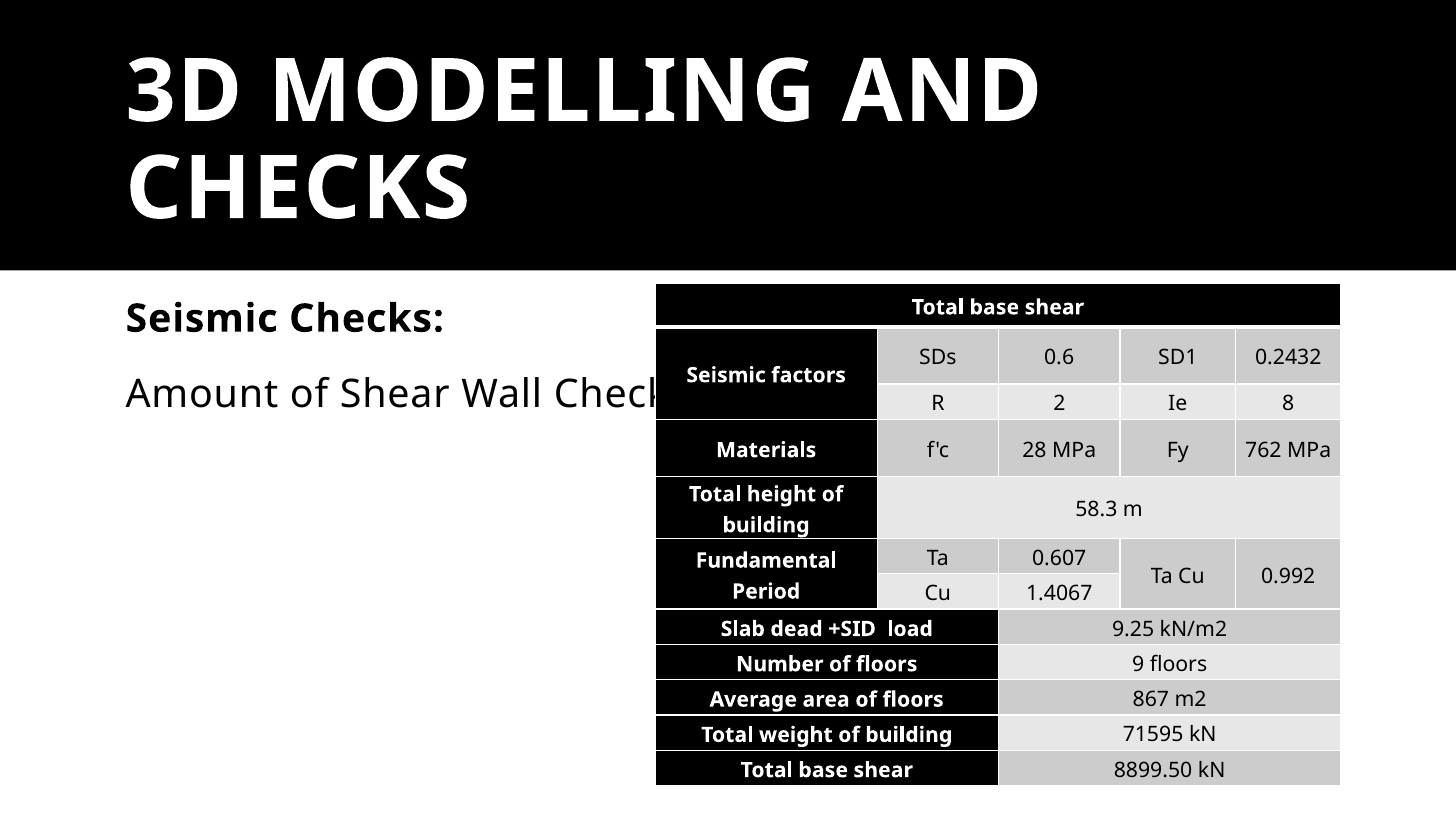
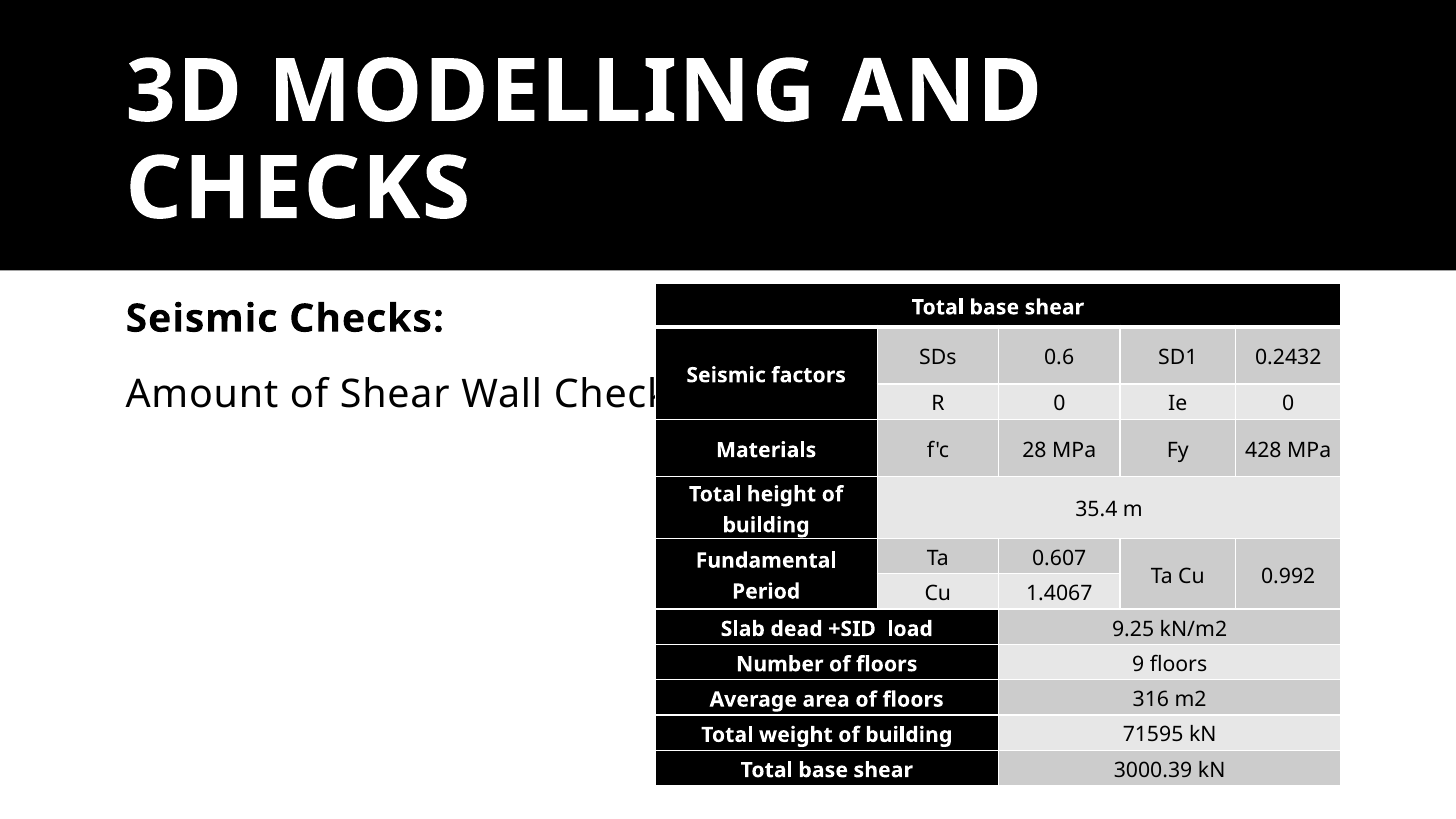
R 2: 2 -> 0 (1059, 404)
Ie 8: 8 -> 0 (1288, 404)
762: 762 -> 428 (1263, 450)
58.3: 58.3 -> 35.4 (1096, 510)
867: 867 -> 316 (1151, 700)
8899.50: 8899.50 -> 3000.39 (1153, 770)
